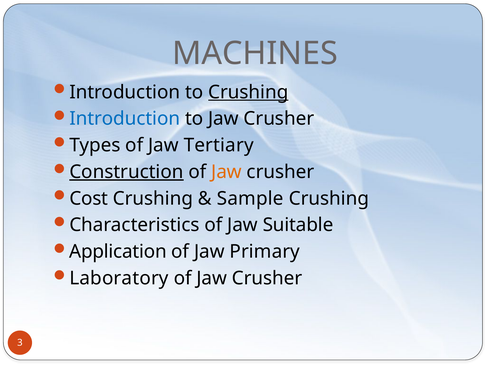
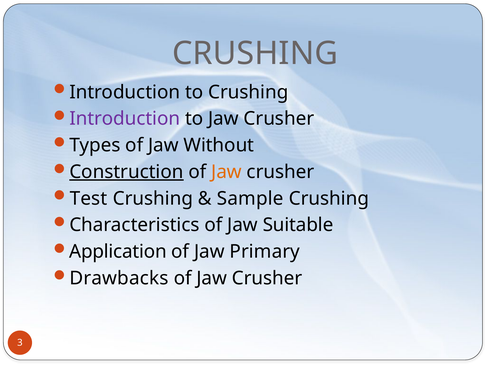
MACHINES: MACHINES -> CRUSHING (255, 53)
Crushing underline: present -> none (248, 92)
Introduction colour: blue -> purple (125, 119)
Tertiary: Tertiary -> Without (219, 145)
Cost: Cost -> Test (89, 198)
Laboratory: Laboratory -> Drawbacks (119, 278)
